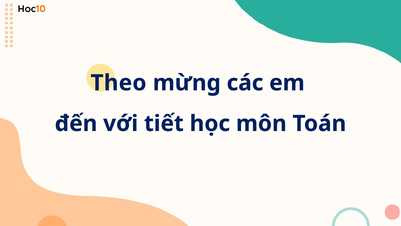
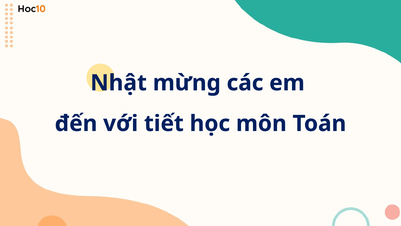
Theo: Theo -> Nhật (119, 83)
